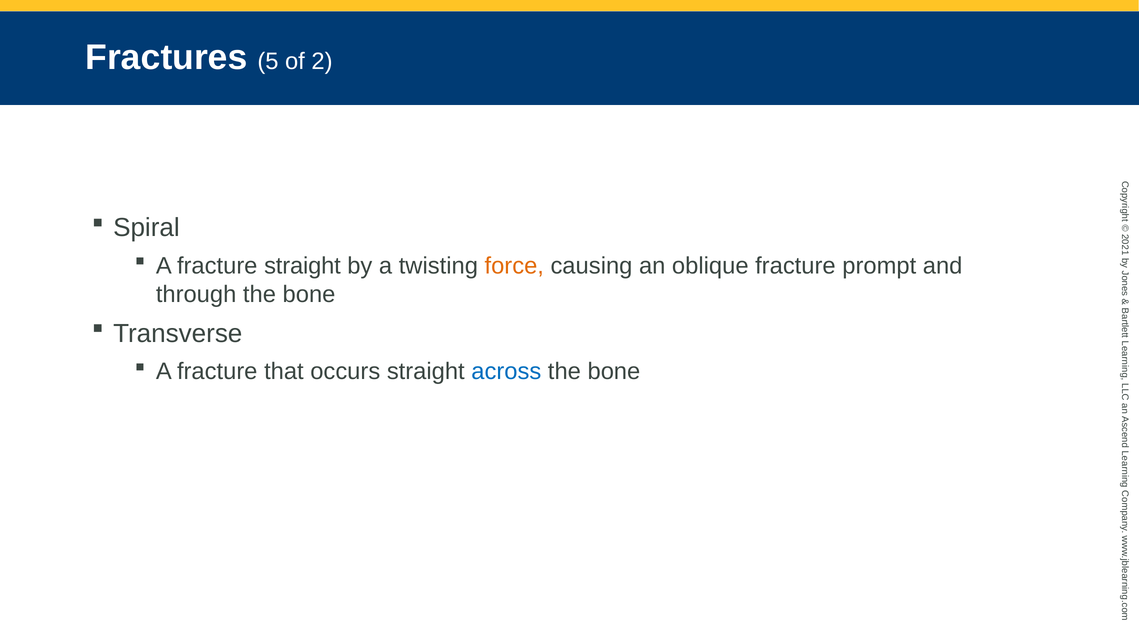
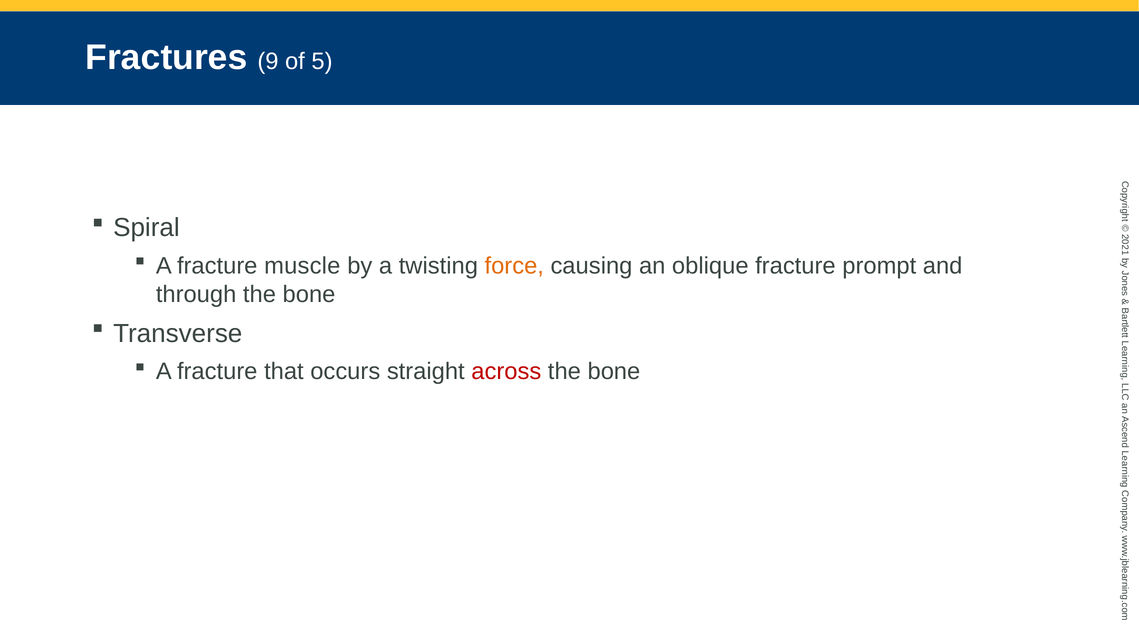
5: 5 -> 9 (268, 61)
of 2: 2 -> 5 (322, 61)
fracture straight: straight -> muscle (302, 266)
across colour: blue -> red (506, 371)
